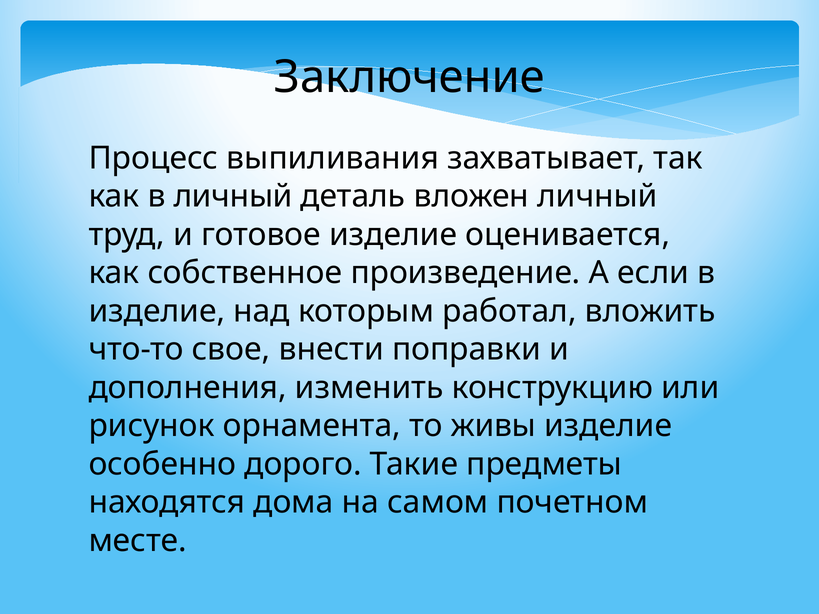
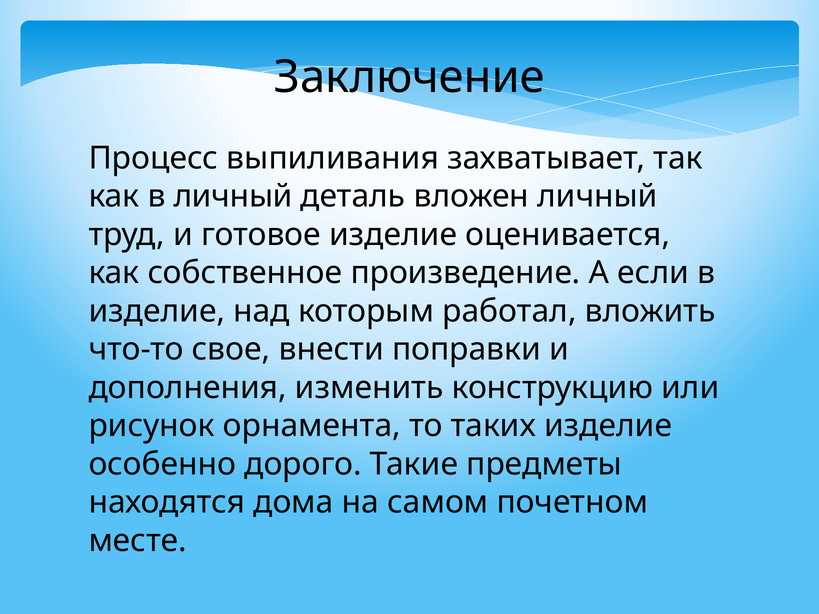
живы: живы -> таких (493, 426)
